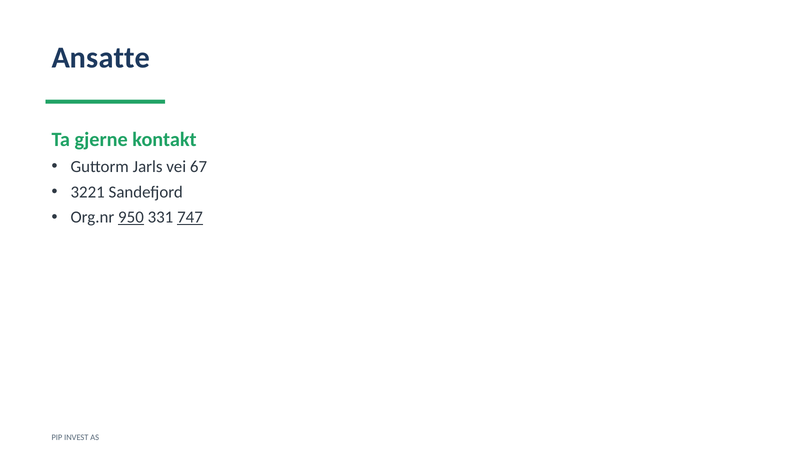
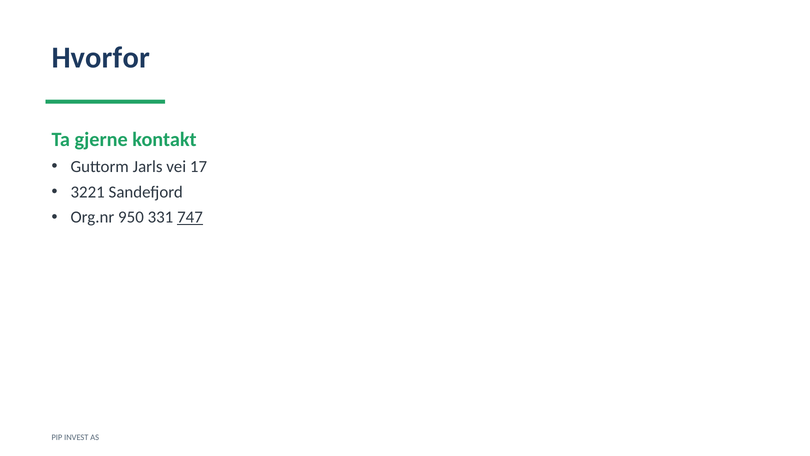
Ansatte: Ansatte -> Hvorfor (101, 58)
67: 67 -> 17 (198, 167)
950 underline: present -> none (131, 217)
